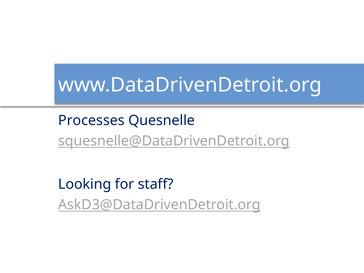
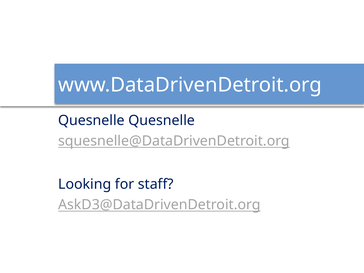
Processes: Processes -> Quesnelle (91, 120)
